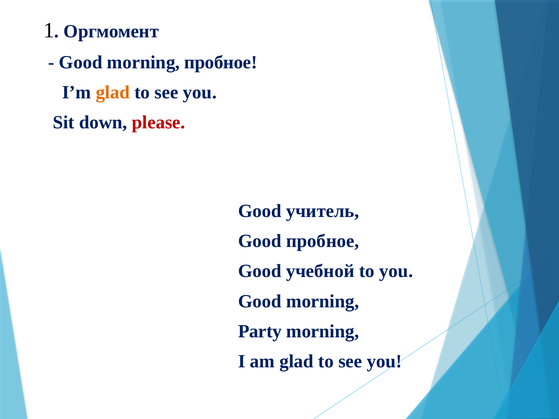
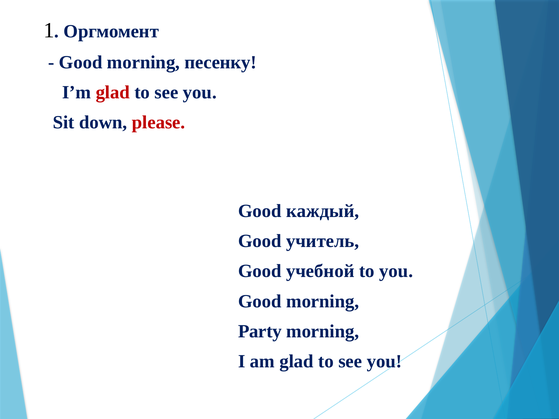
morning пробное: пробное -> песенку (221, 62)
glad colour: orange -> red (113, 92)
учитель: учитель -> каждый (323, 211)
Good пробное: пробное -> учитель (323, 241)
